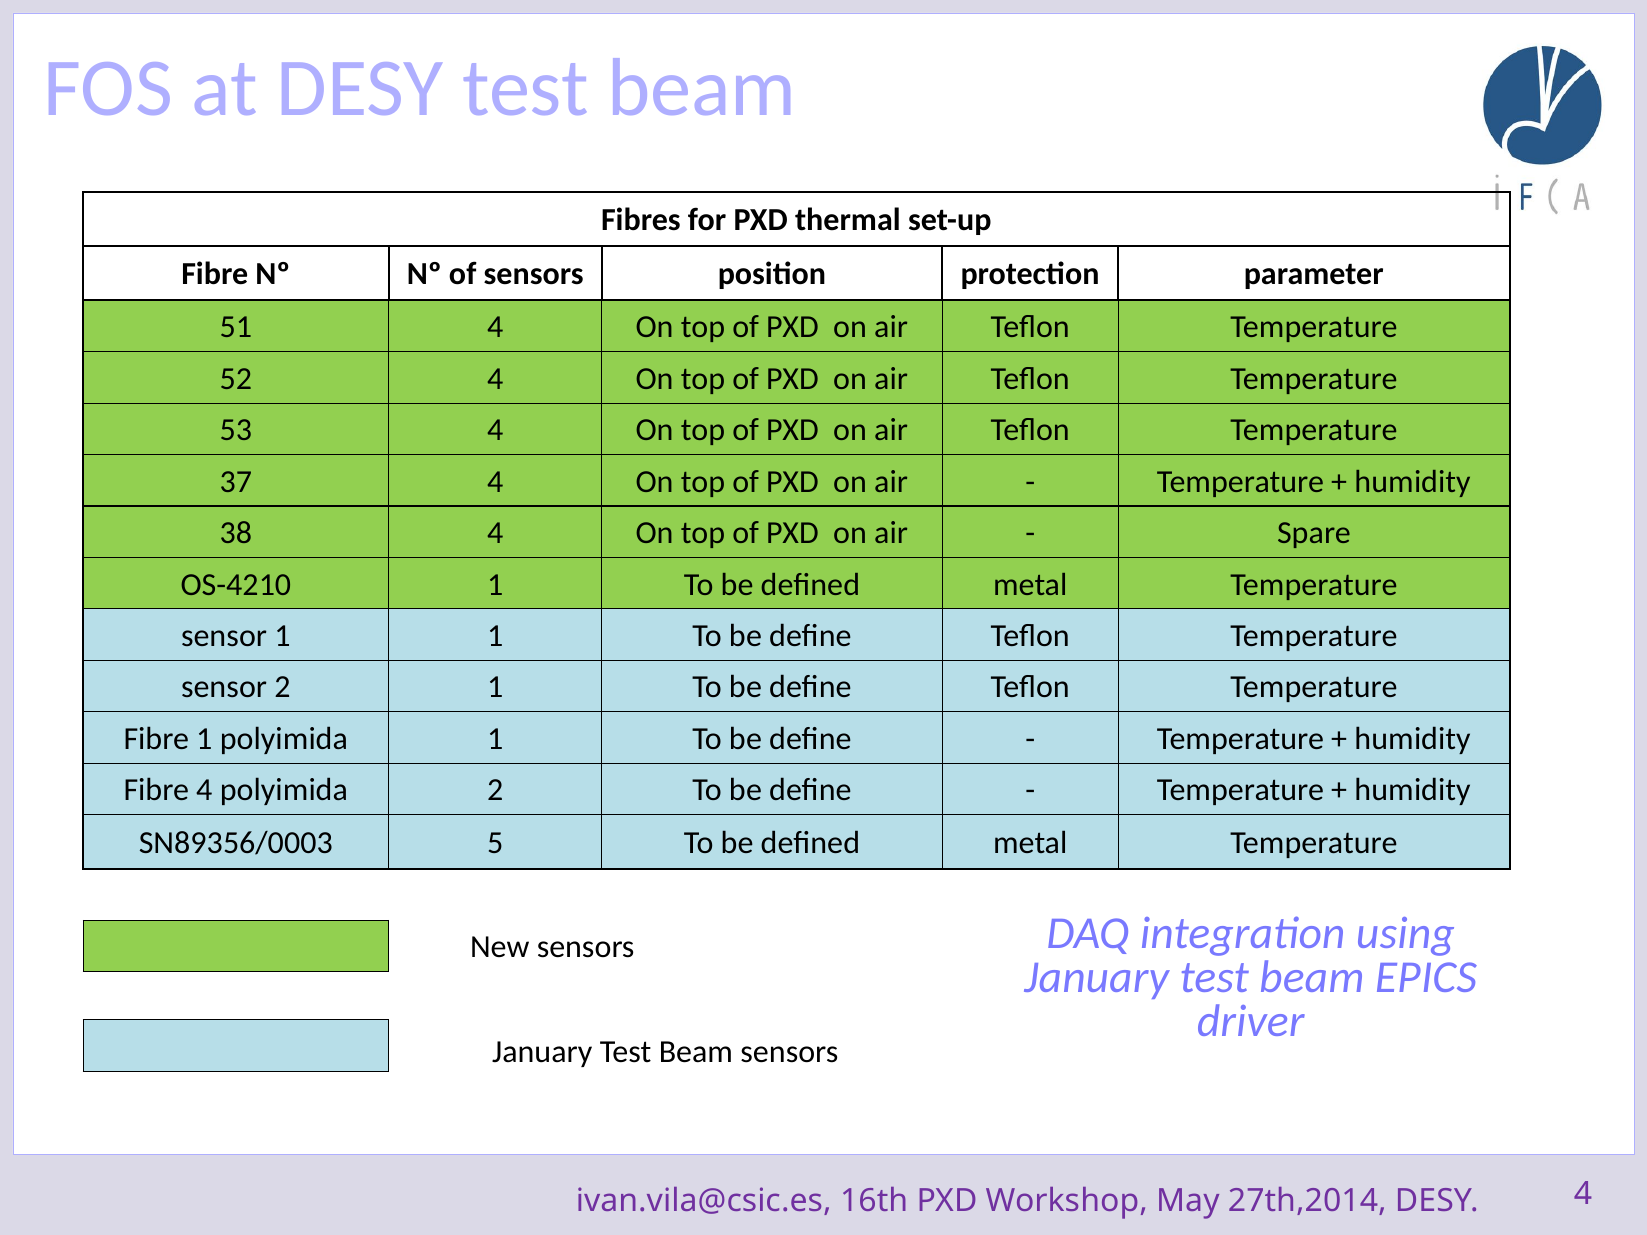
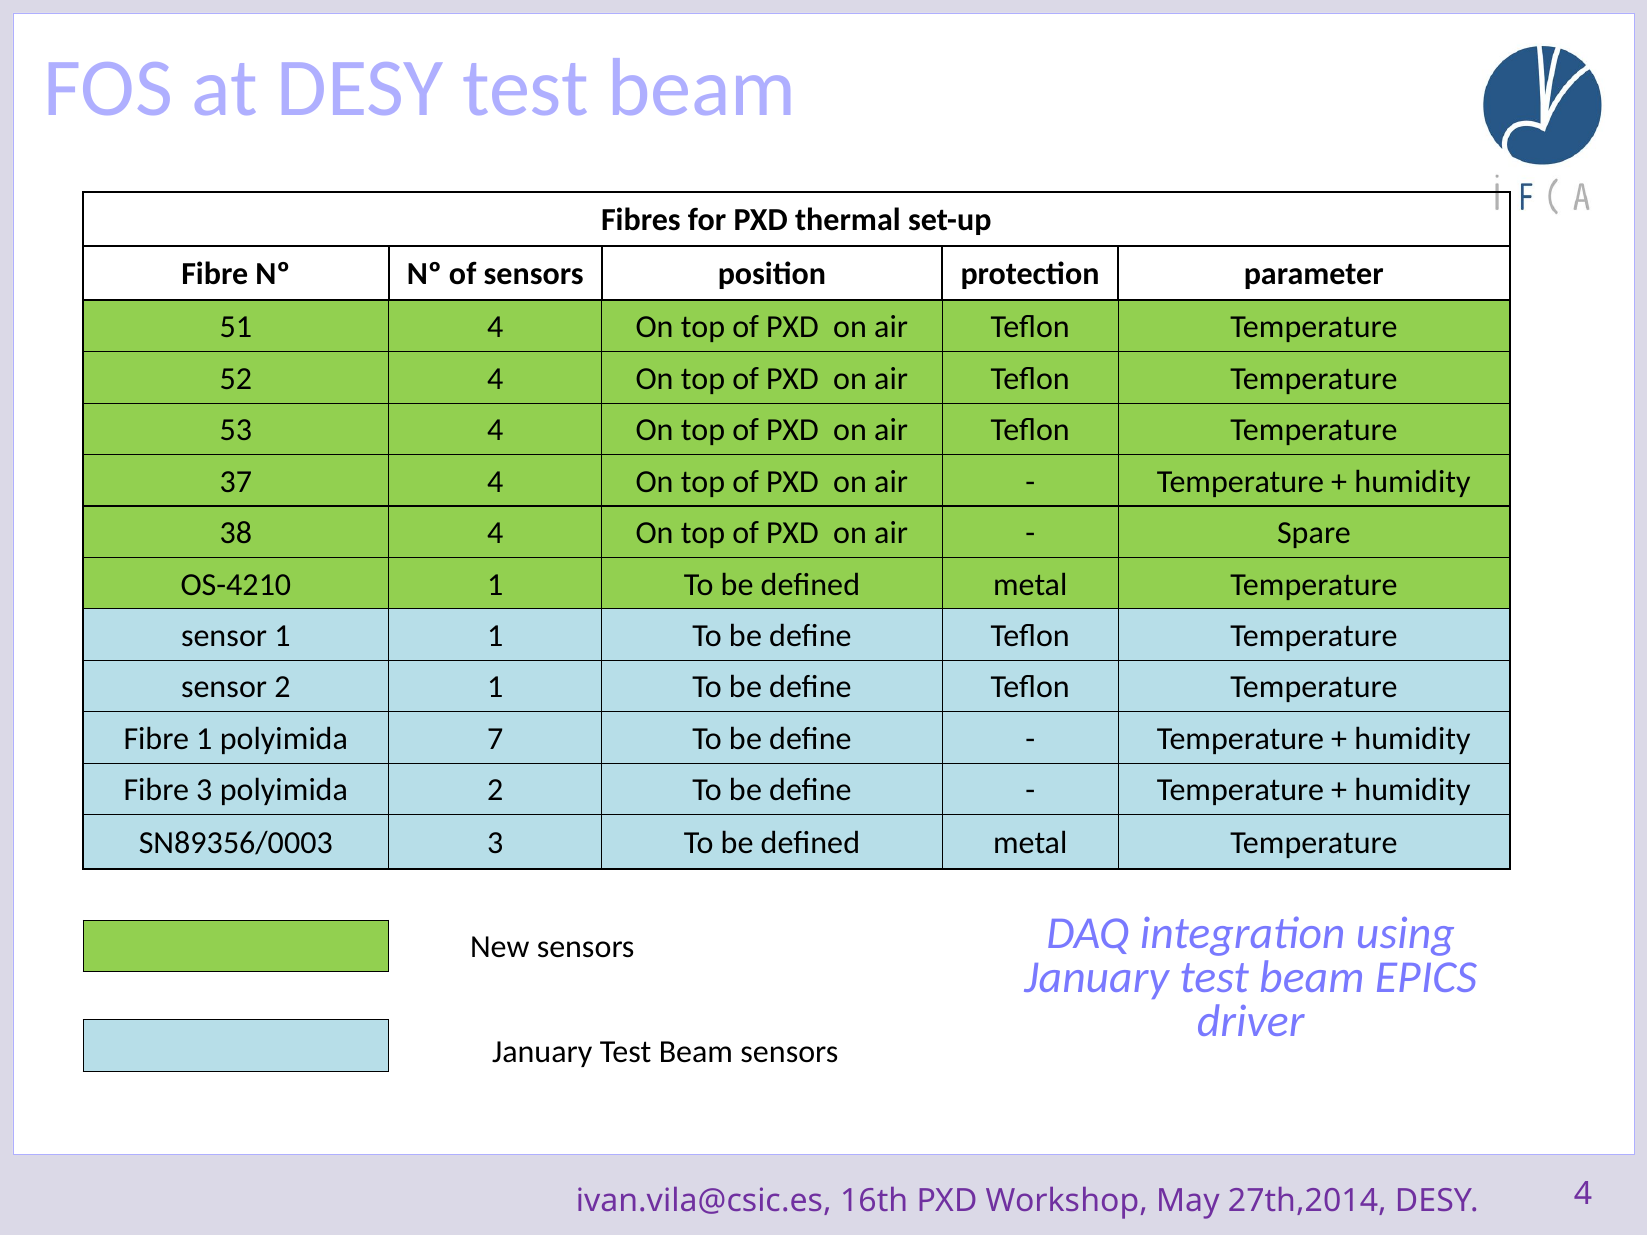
polyimida 1: 1 -> 7 (495, 739)
Fibre 4: 4 -> 3 (204, 790)
SN89356/0003 5: 5 -> 3 (495, 843)
